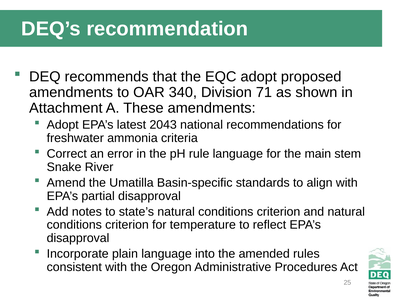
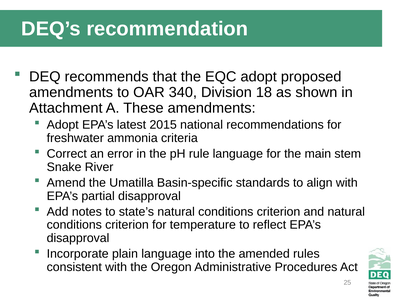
71: 71 -> 18 (264, 92)
2043: 2043 -> 2015 (163, 125)
